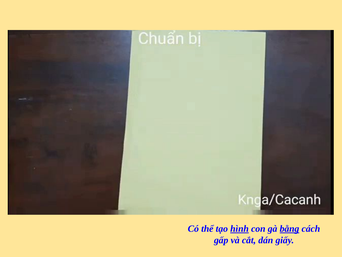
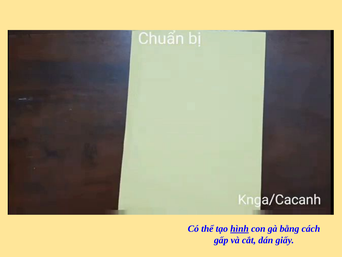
bằng underline: present -> none (289, 228)
